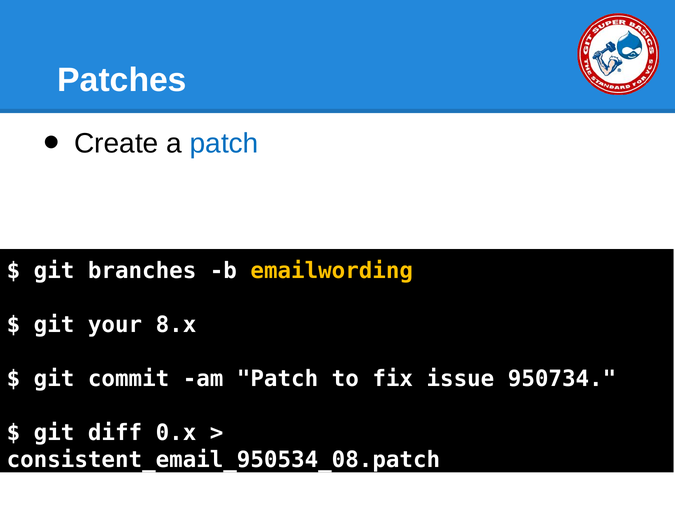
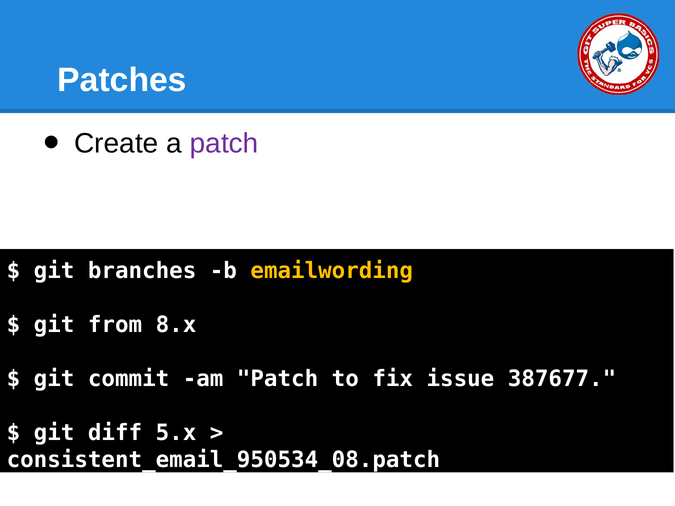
patch colour: blue -> purple (224, 144)
your: your -> from (115, 325)
950734: 950734 -> 387677 (562, 379)
0.x: 0.x -> 5.x (176, 433)
